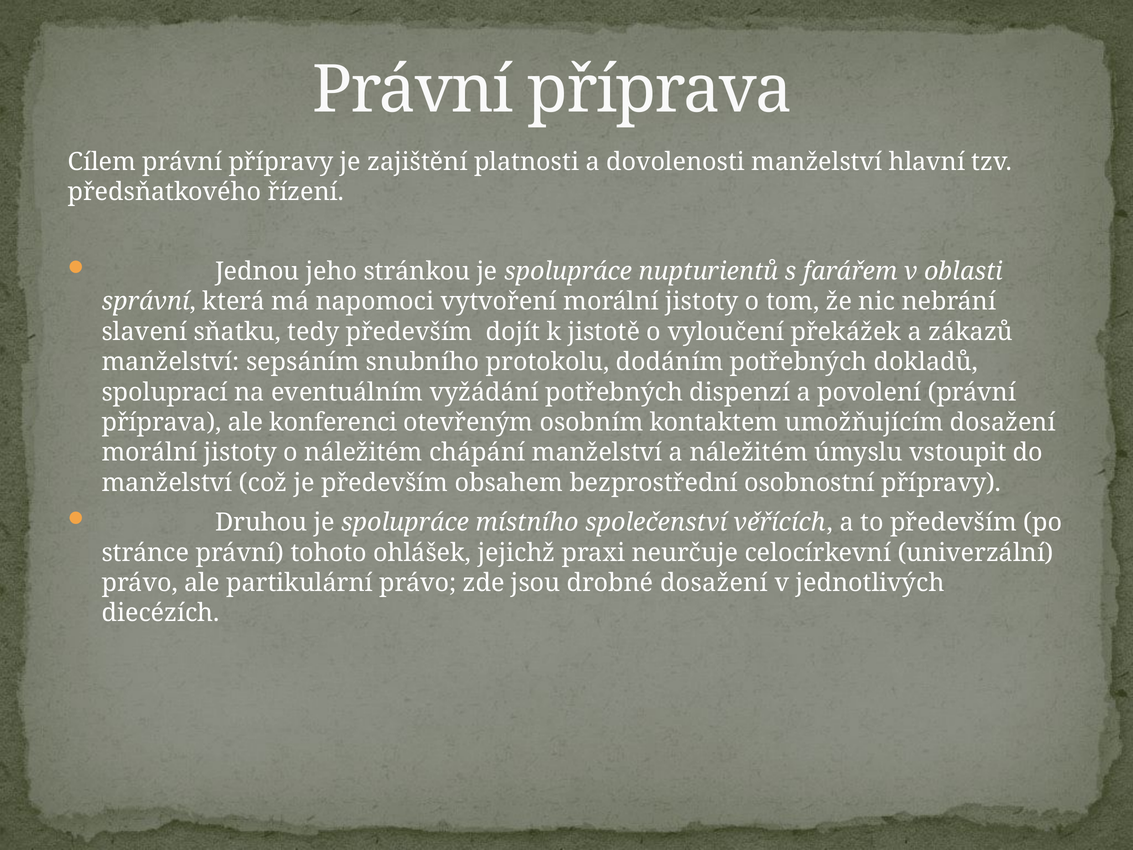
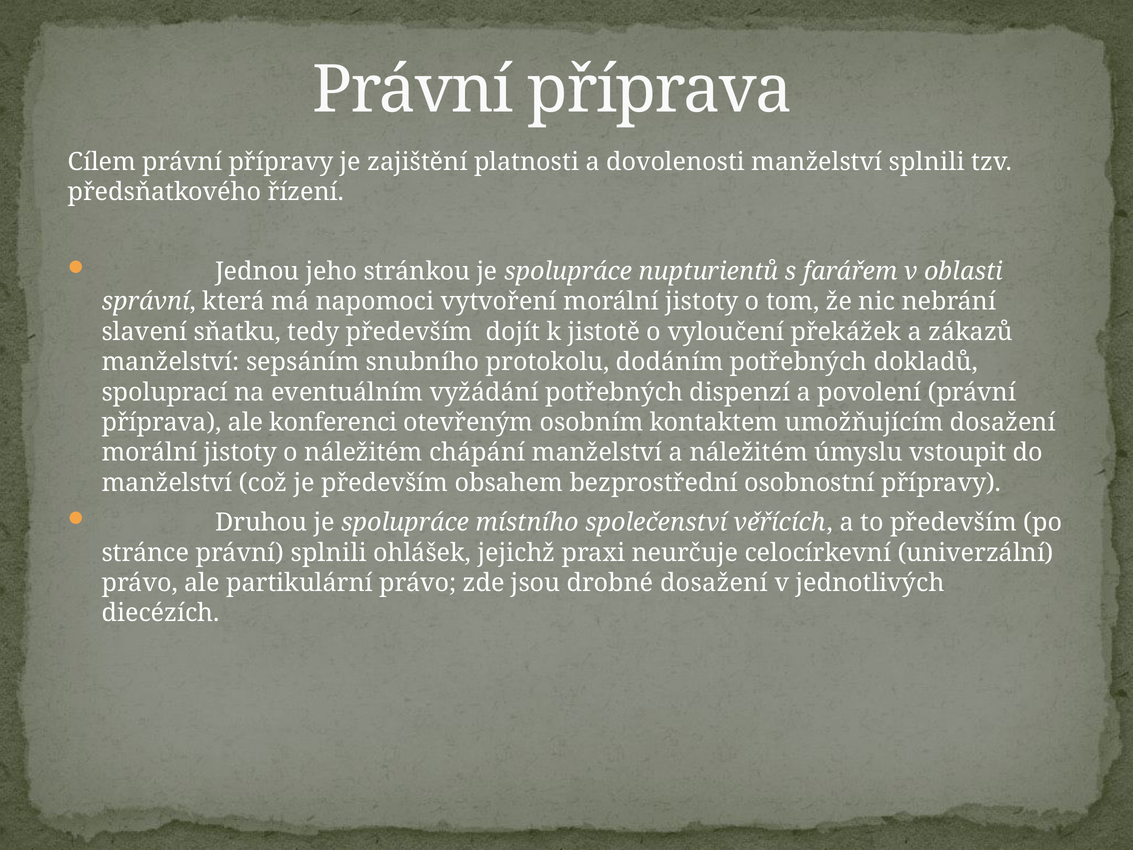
manželství hlavní: hlavní -> splnili (927, 162)
právní tohoto: tohoto -> splnili (329, 553)
